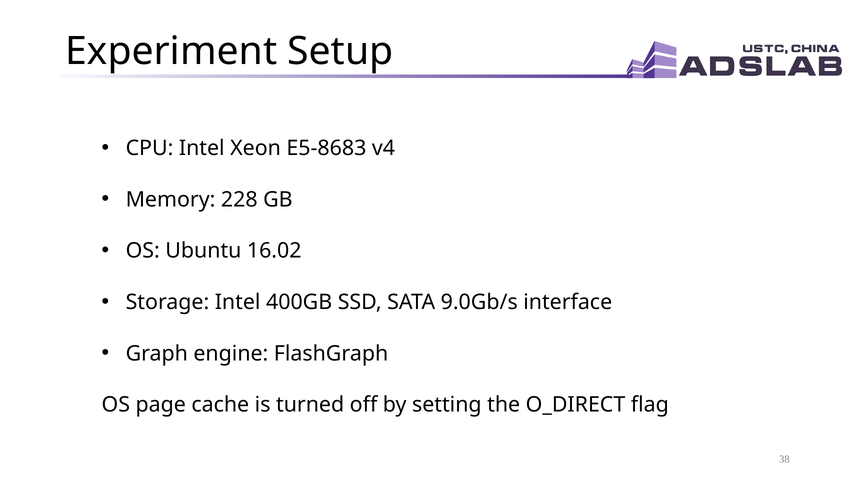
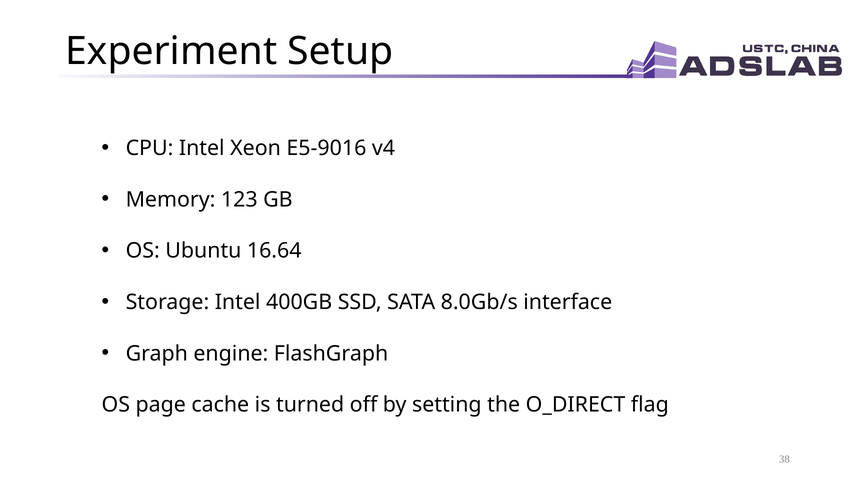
E5-8683: E5-8683 -> E5-9016 (326, 148)
228: 228 -> 123 (239, 200)
16.02: 16.02 -> 16.64 (274, 251)
9.0Gb/s: 9.0Gb/s -> 8.0Gb/s (479, 302)
